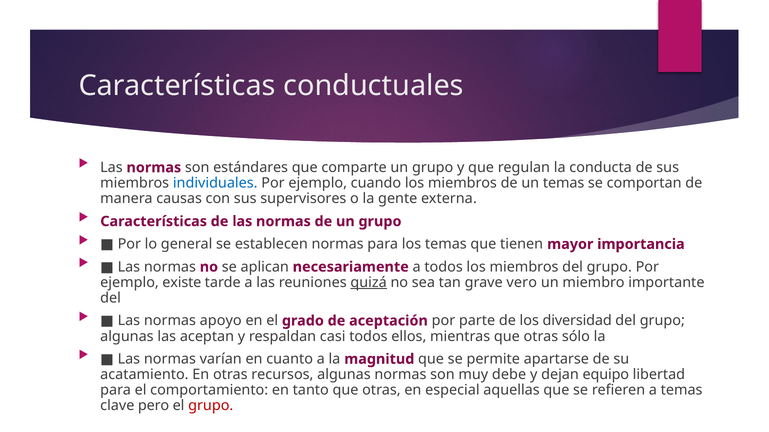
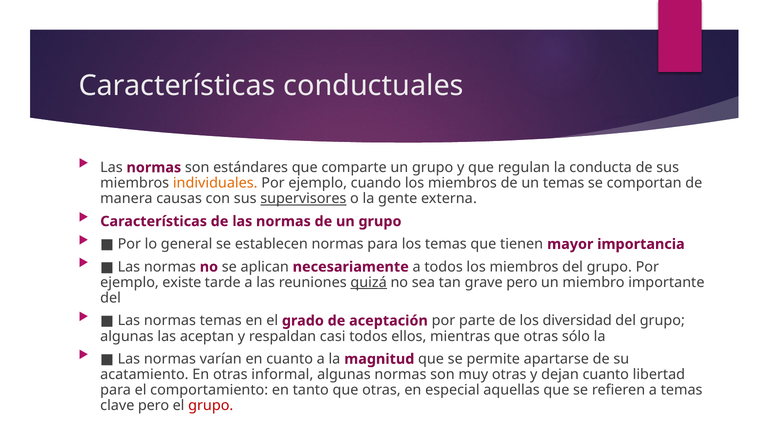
individuales colour: blue -> orange (215, 183)
supervisores underline: none -> present (303, 199)
grave vero: vero -> pero (522, 283)
normas apoyo: apoyo -> temas (221, 321)
recursos: recursos -> informal (282, 375)
muy debe: debe -> otras (509, 375)
dejan equipo: equipo -> cuanto (606, 375)
